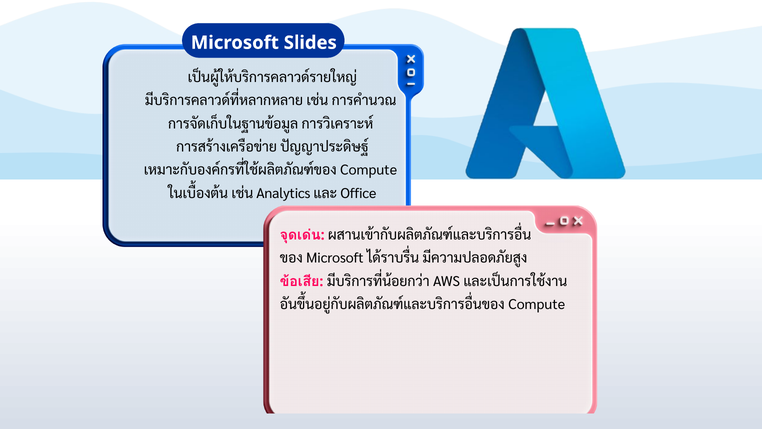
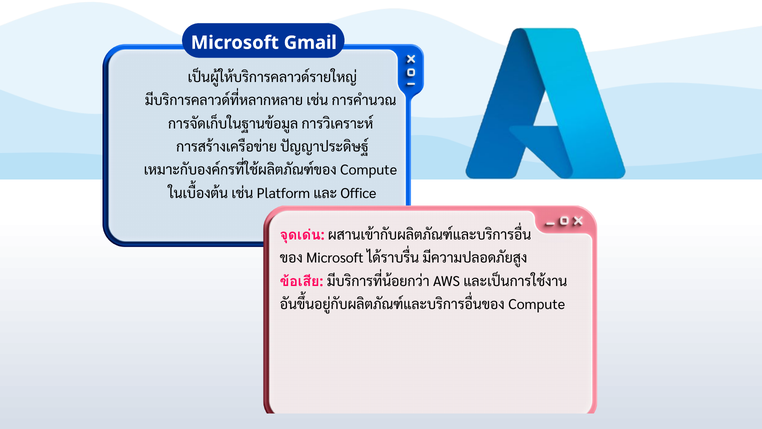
Slides: Slides -> Gmail (310, 43)
Analytics: Analytics -> Platform (283, 193)
